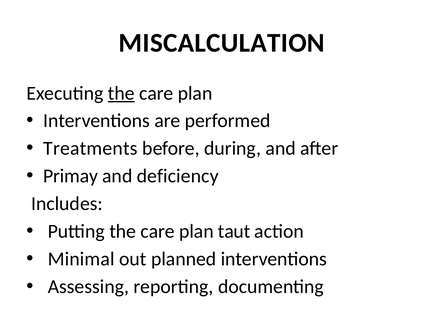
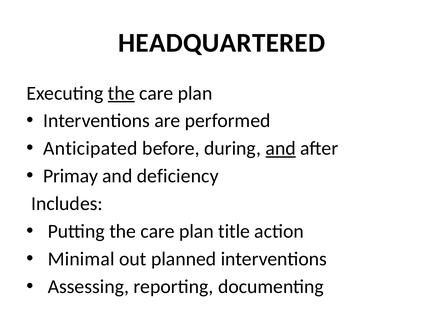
MISCALCULATION: MISCALCULATION -> HEADQUARTERED (222, 43)
Treatments: Treatments -> Anticipated (90, 148)
and underline: none -> present (281, 148)
taut: taut -> title (234, 231)
